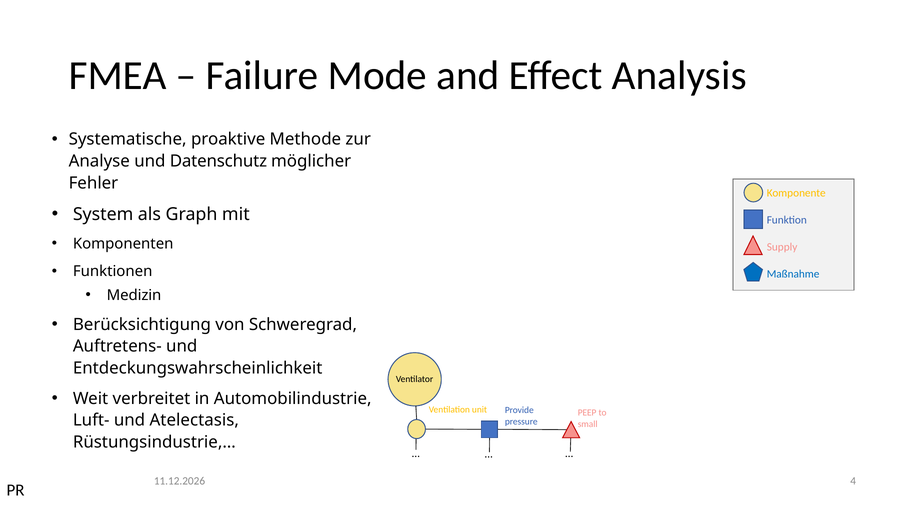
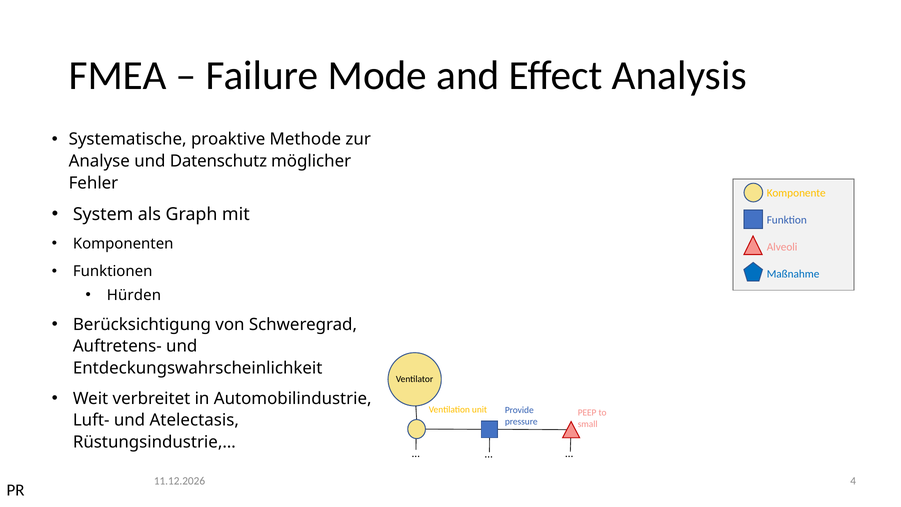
Supply: Supply -> Alveoli (782, 247)
Medizin: Medizin -> Hürden (134, 295)
